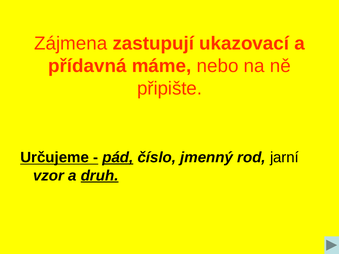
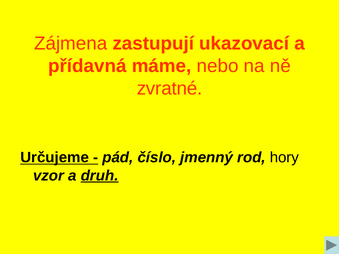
připište: připište -> zvratné (170, 89)
pád underline: present -> none (118, 158)
jarní: jarní -> hory (284, 158)
